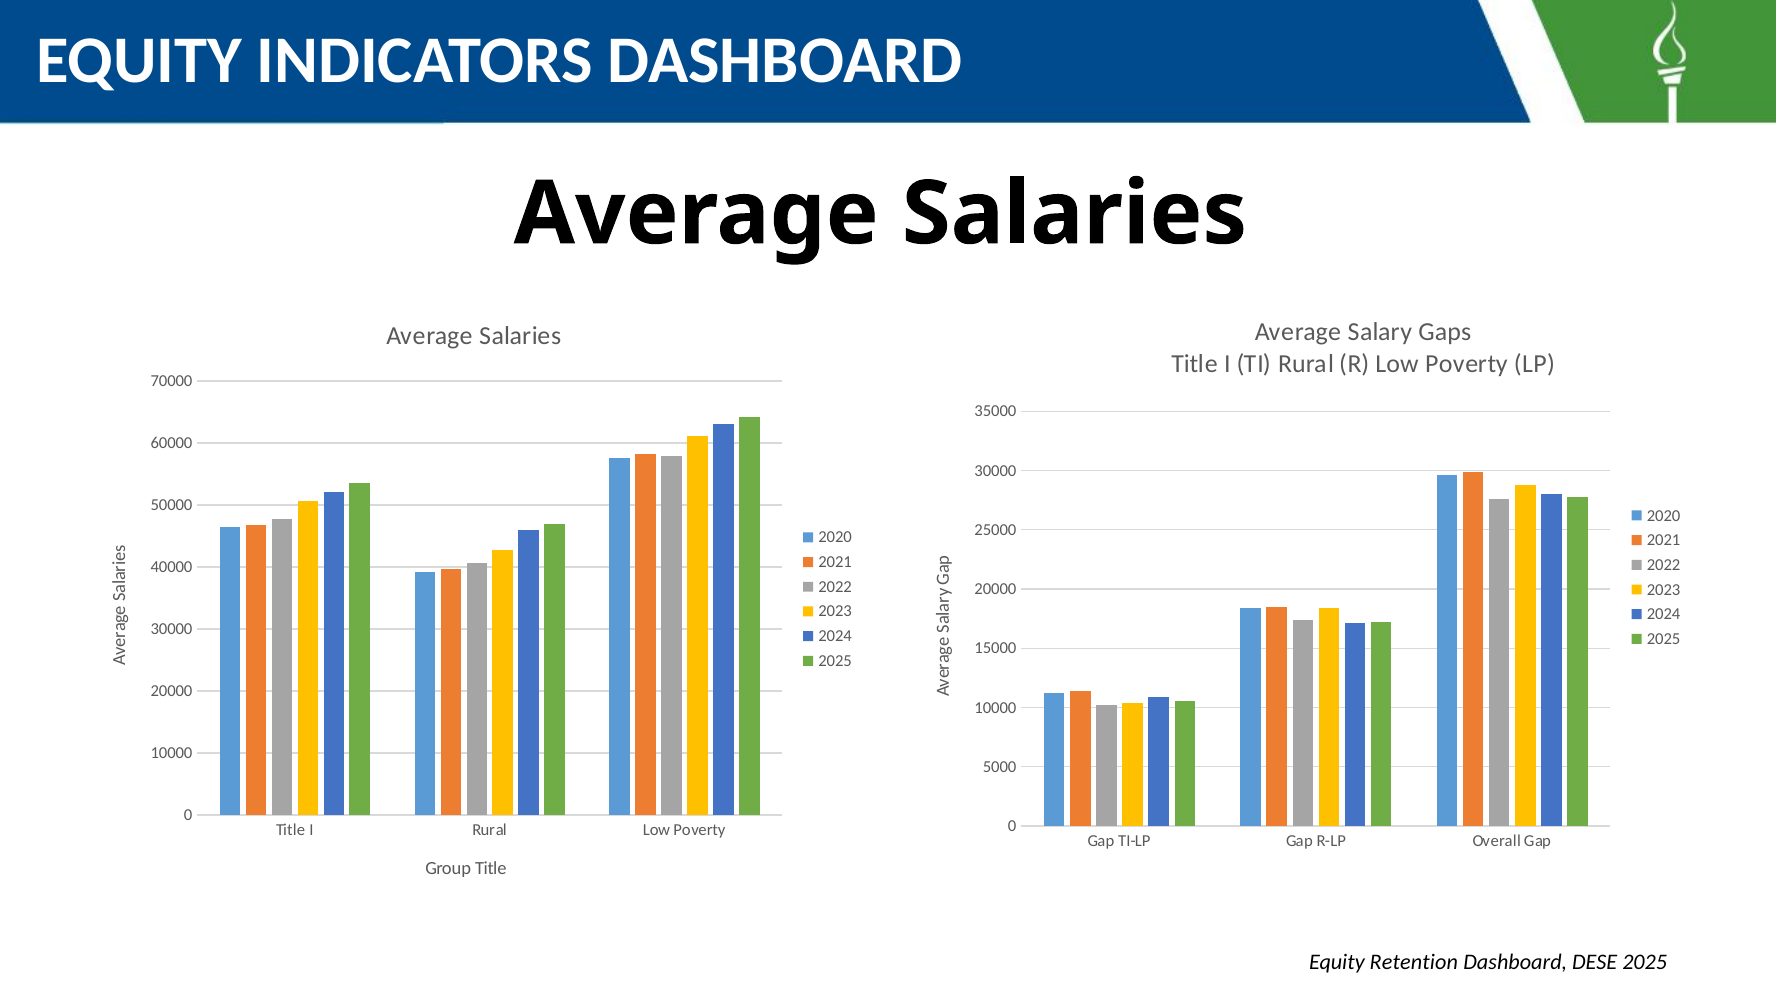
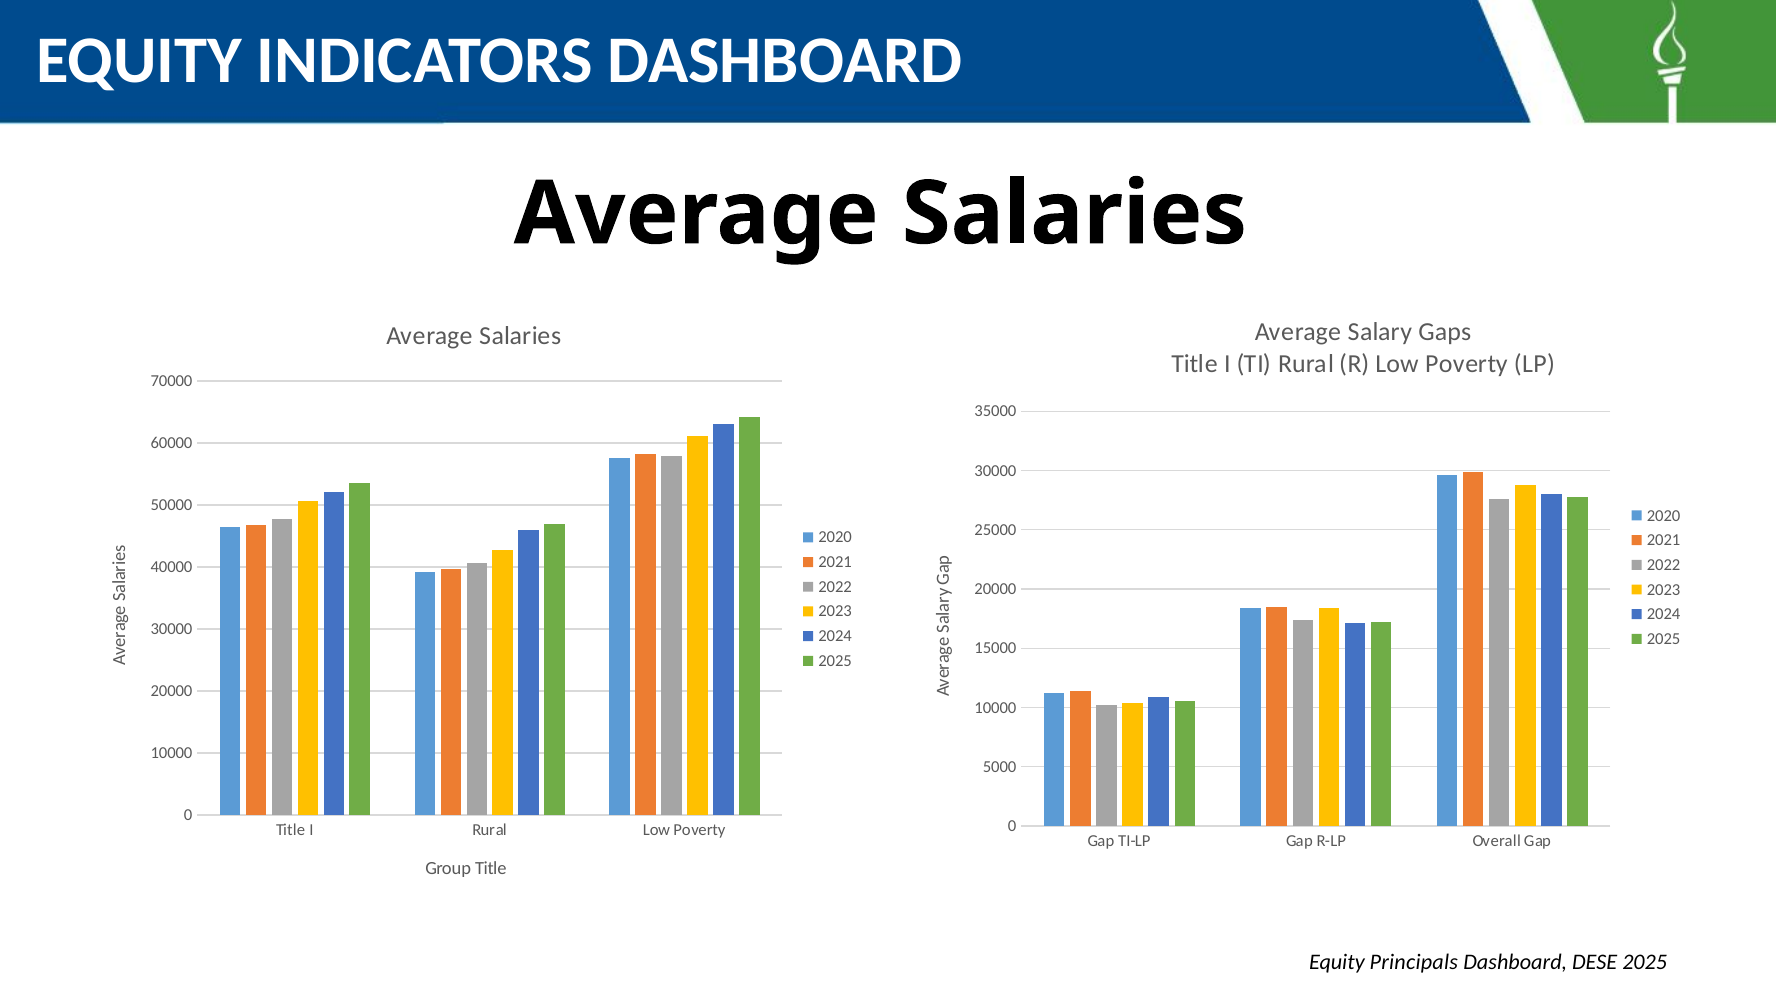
Retention: Retention -> Principals (1414, 963)
